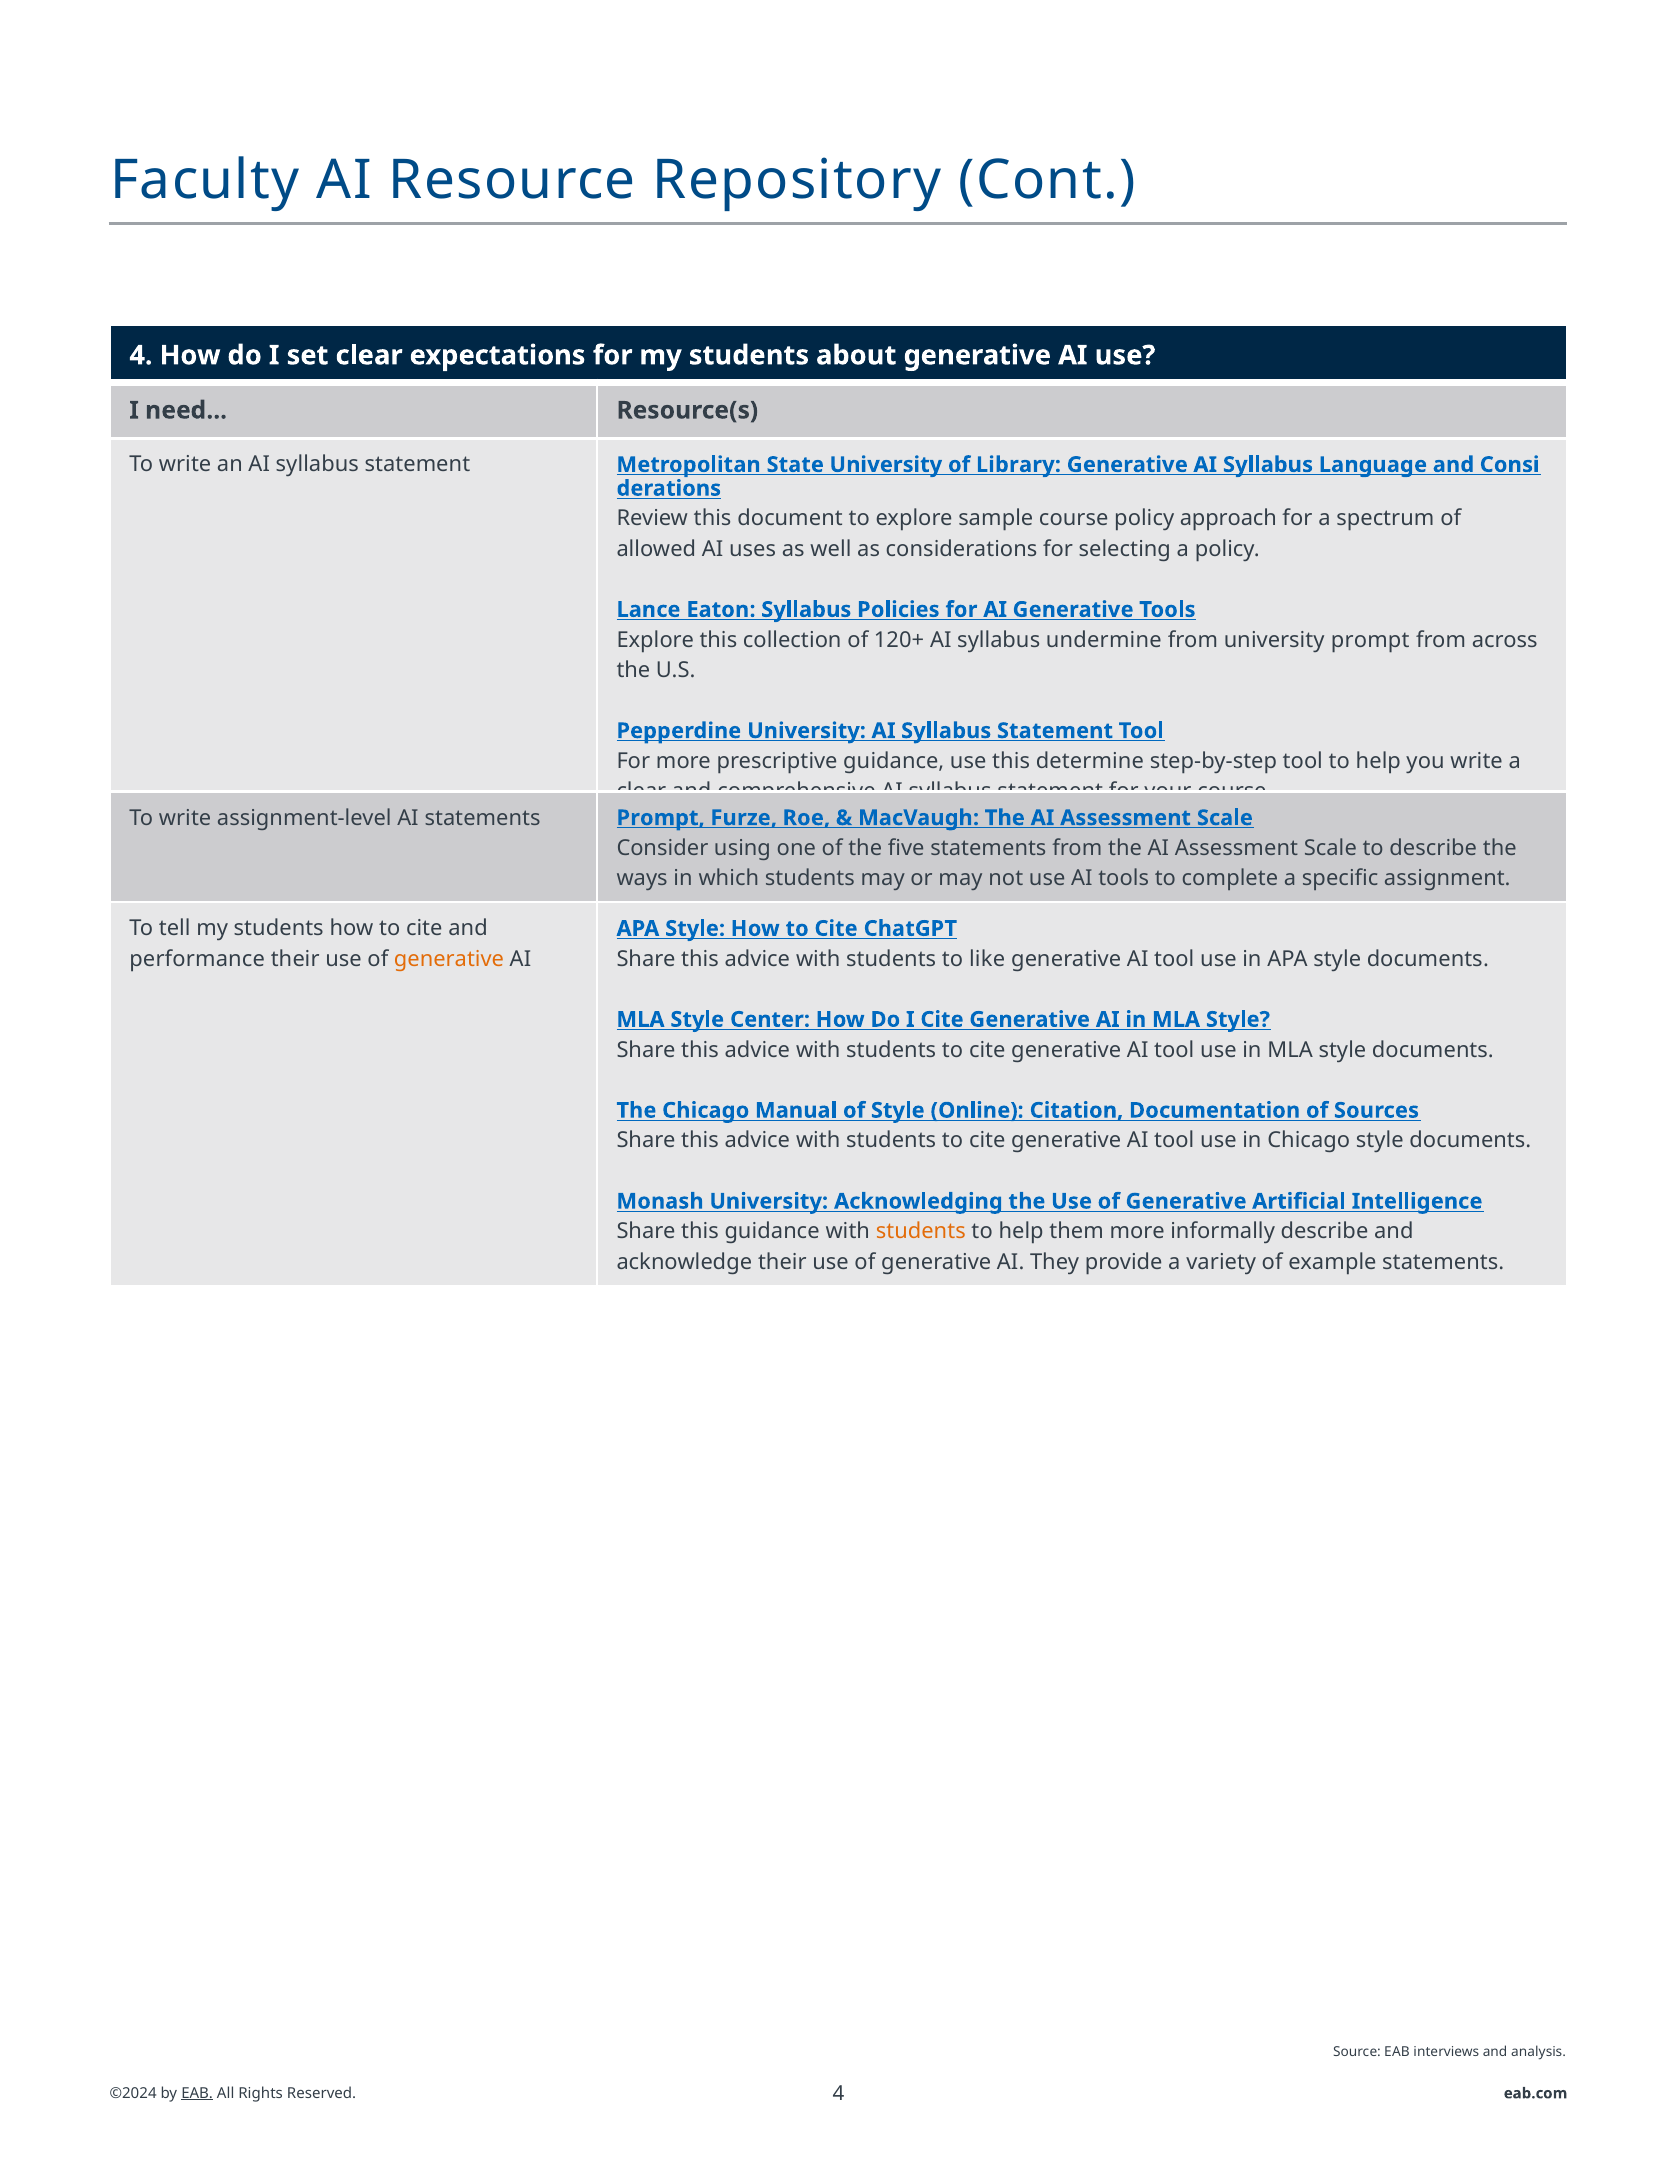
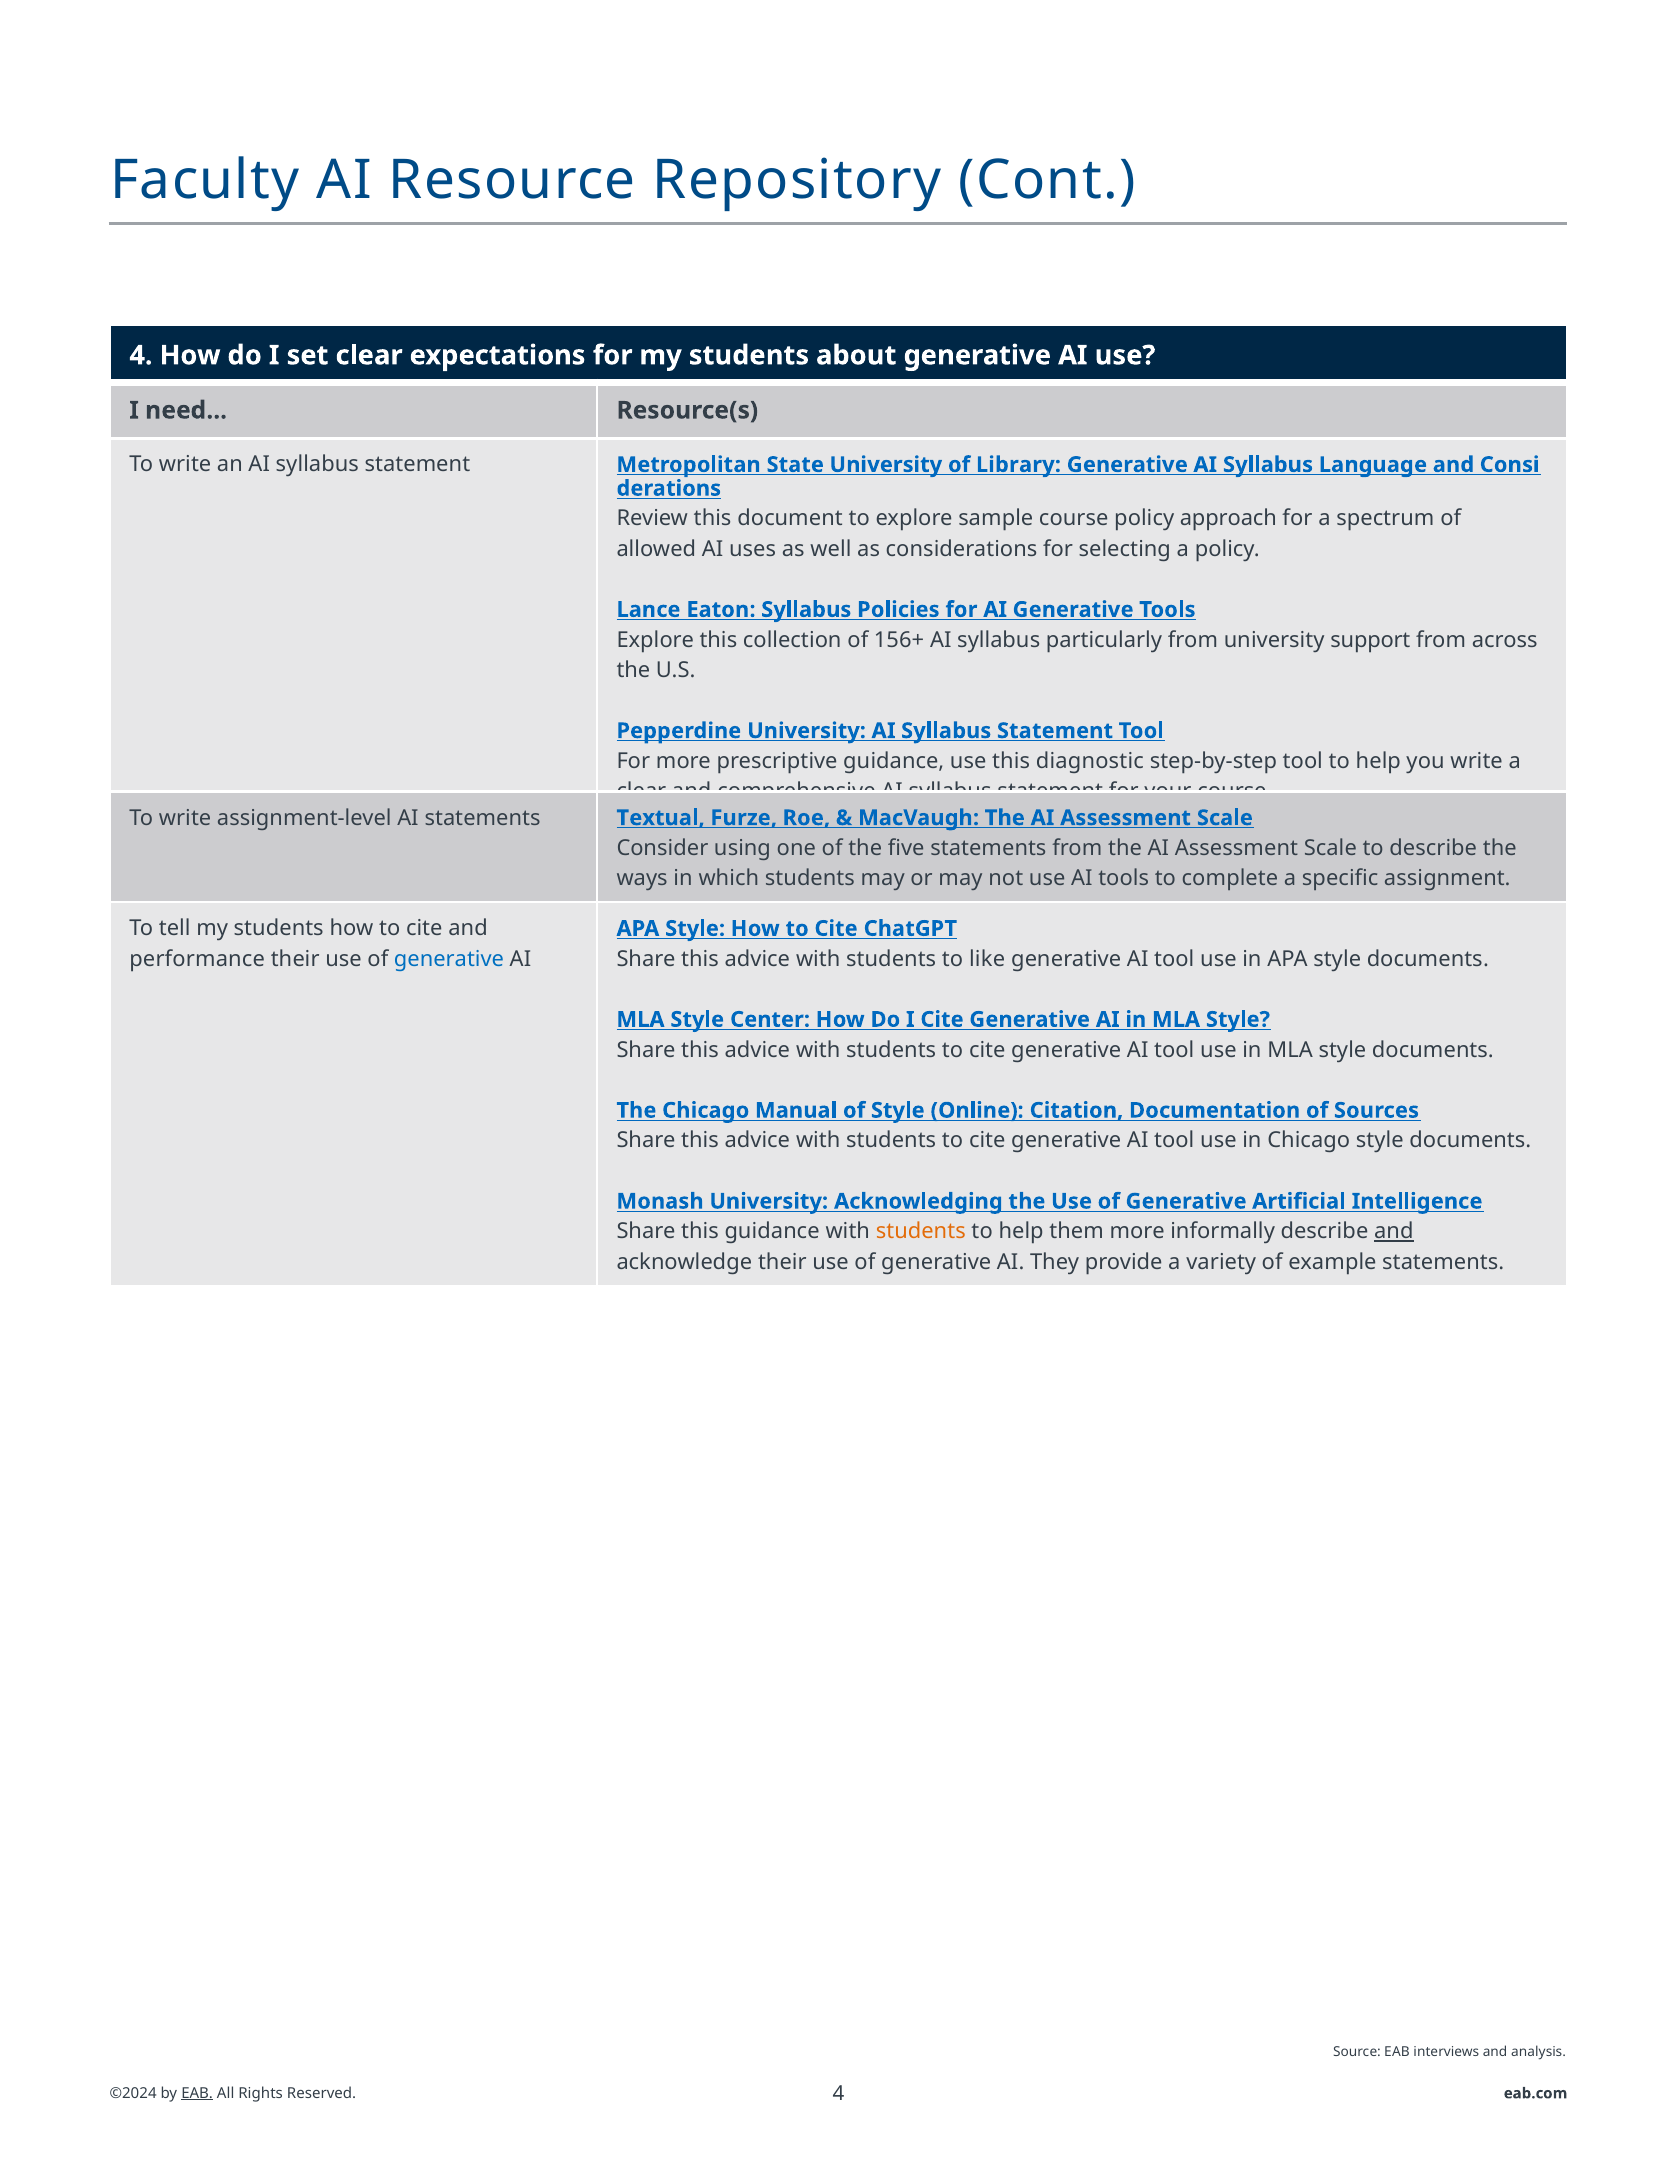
120+: 120+ -> 156+ (899, 640)
undermine: undermine -> particularly (1104, 640)
university prompt: prompt -> support (1370, 640)
determine: determine -> diagnostic (1090, 761)
statements Prompt: Prompt -> Textual (661, 818)
generative colour: orange -> blue (449, 959)
and underline: none -> present (1394, 1231)
